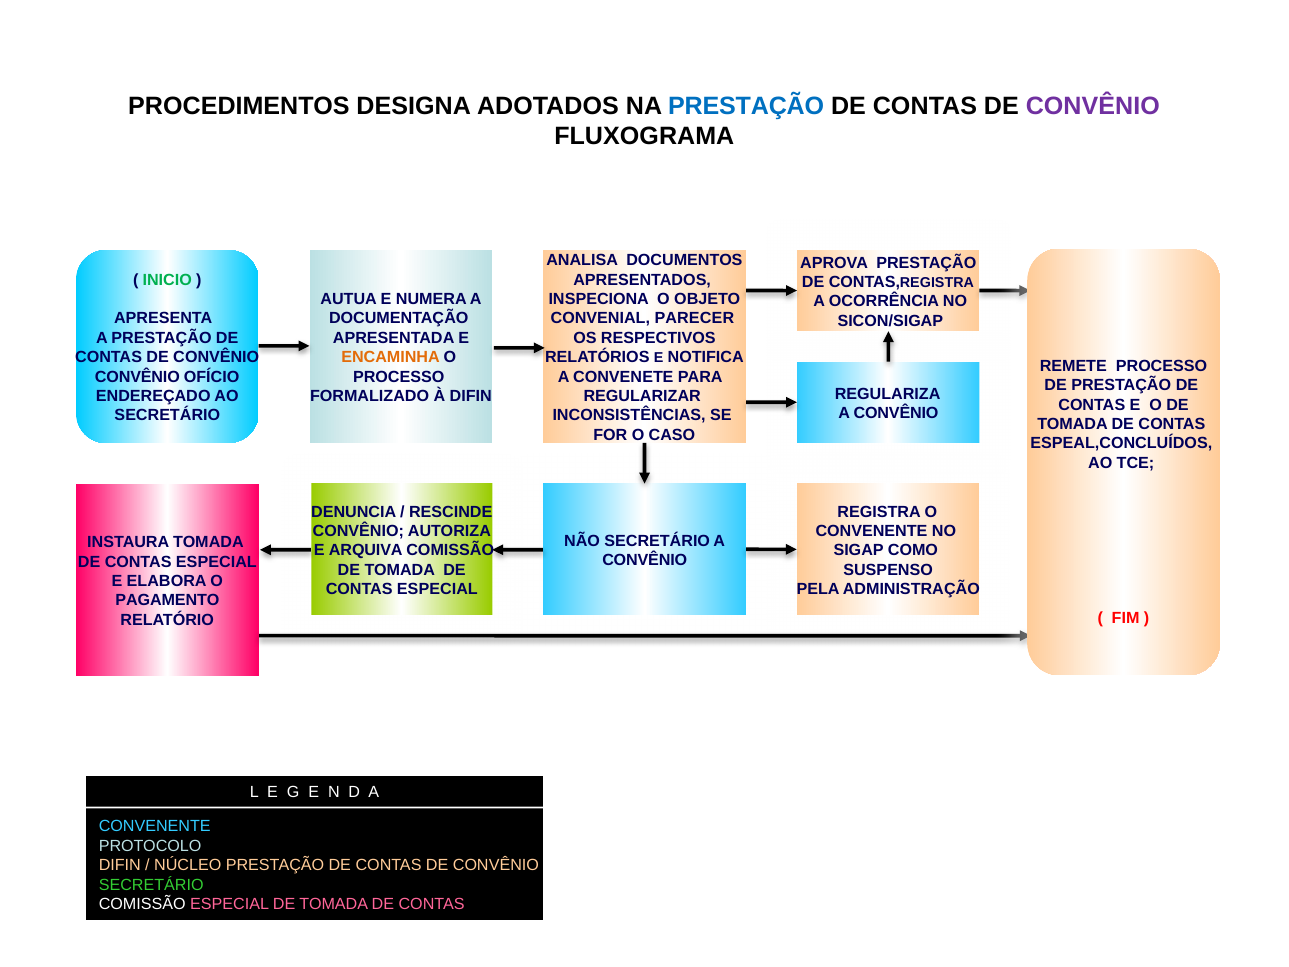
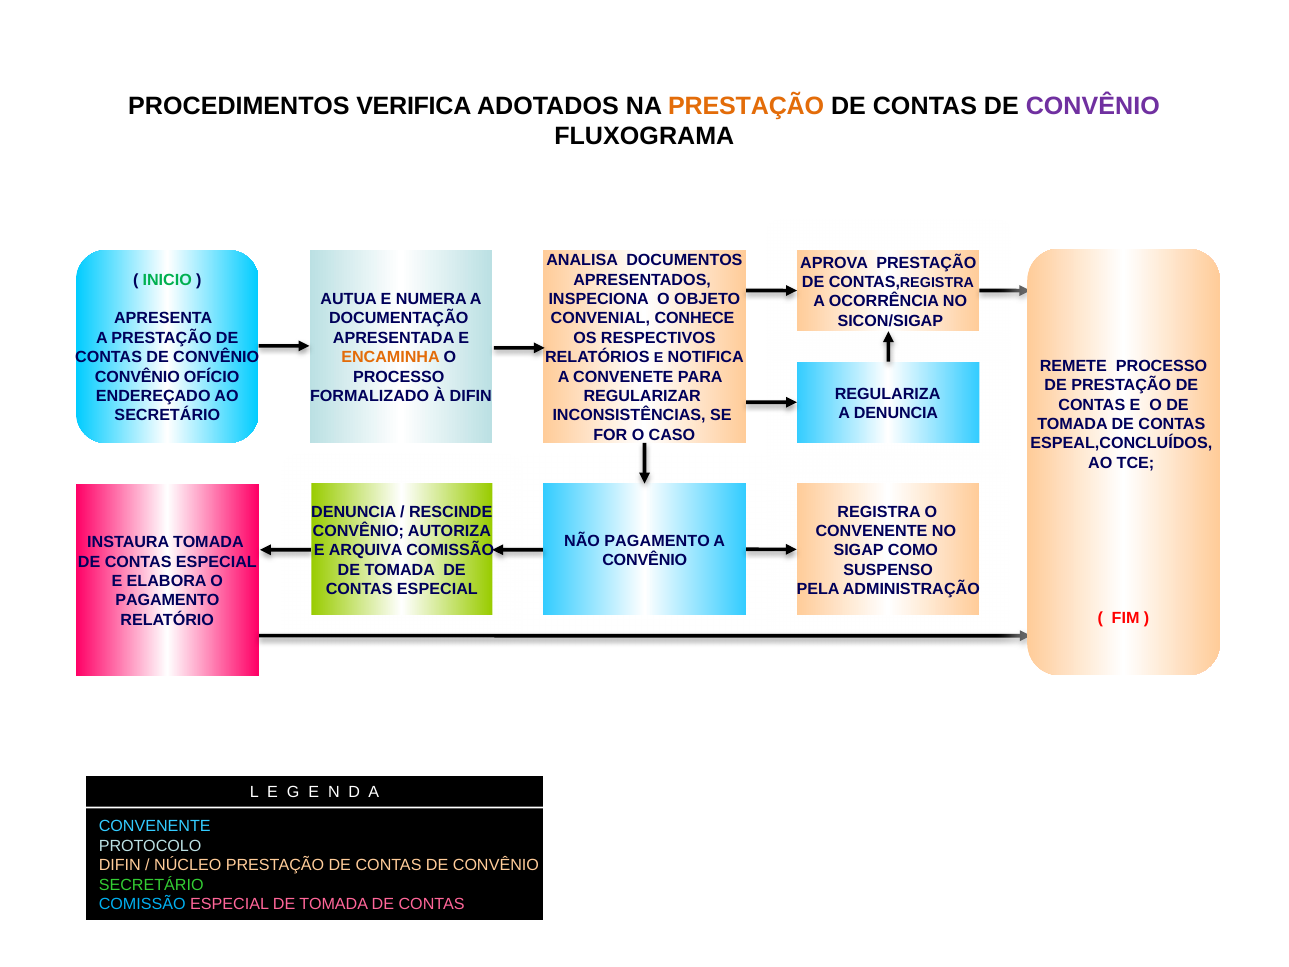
DESIGNA: DESIGNA -> VERIFICA (414, 106)
PRESTAÇÃO colour: blue -> orange (746, 106)
PARECER: PARECER -> CONHECE (694, 318)
CONVÊNIO: CONVÊNIO -> DENUNCIA (896, 413)
NÃO SECRETÁRIO: SECRETÁRIO -> PAGAMENTO (657, 541)
COMISSÃO colour: white -> light blue (142, 904)
